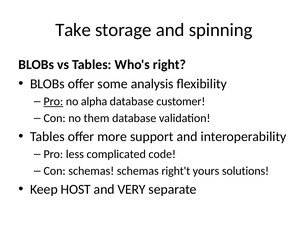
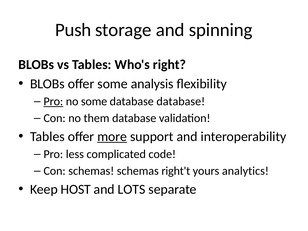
Take: Take -> Push (73, 30)
no alpha: alpha -> some (94, 101)
database customer: customer -> database (181, 101)
more underline: none -> present (112, 137)
solutions: solutions -> analytics (245, 171)
VERY: VERY -> LOTS (132, 189)
